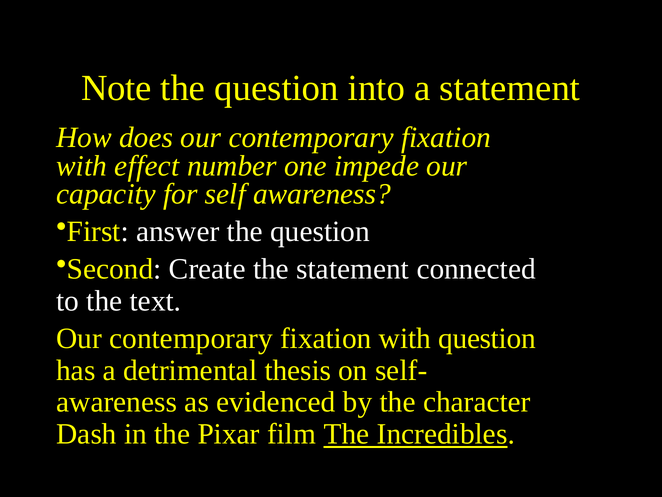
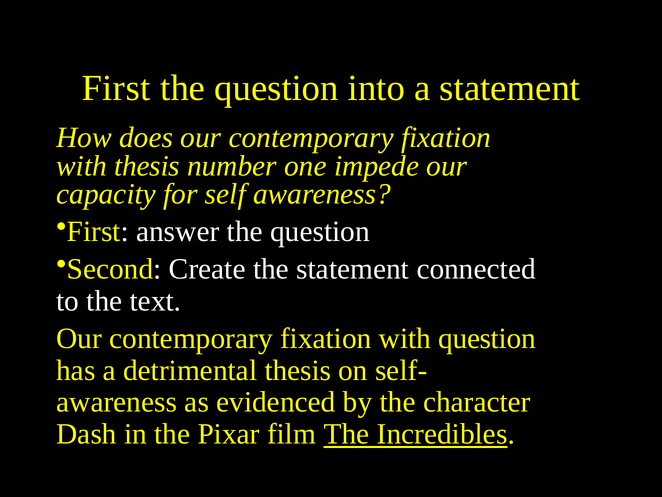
Note: Note -> First (116, 88)
with effect: effect -> thesis (147, 166)
